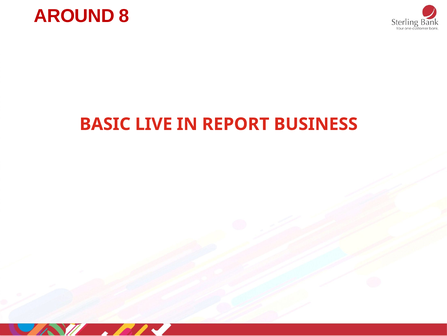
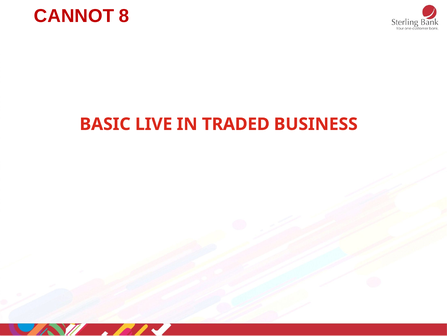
AROUND: AROUND -> CANNOT (74, 16)
REPORT: REPORT -> TRADED (236, 124)
